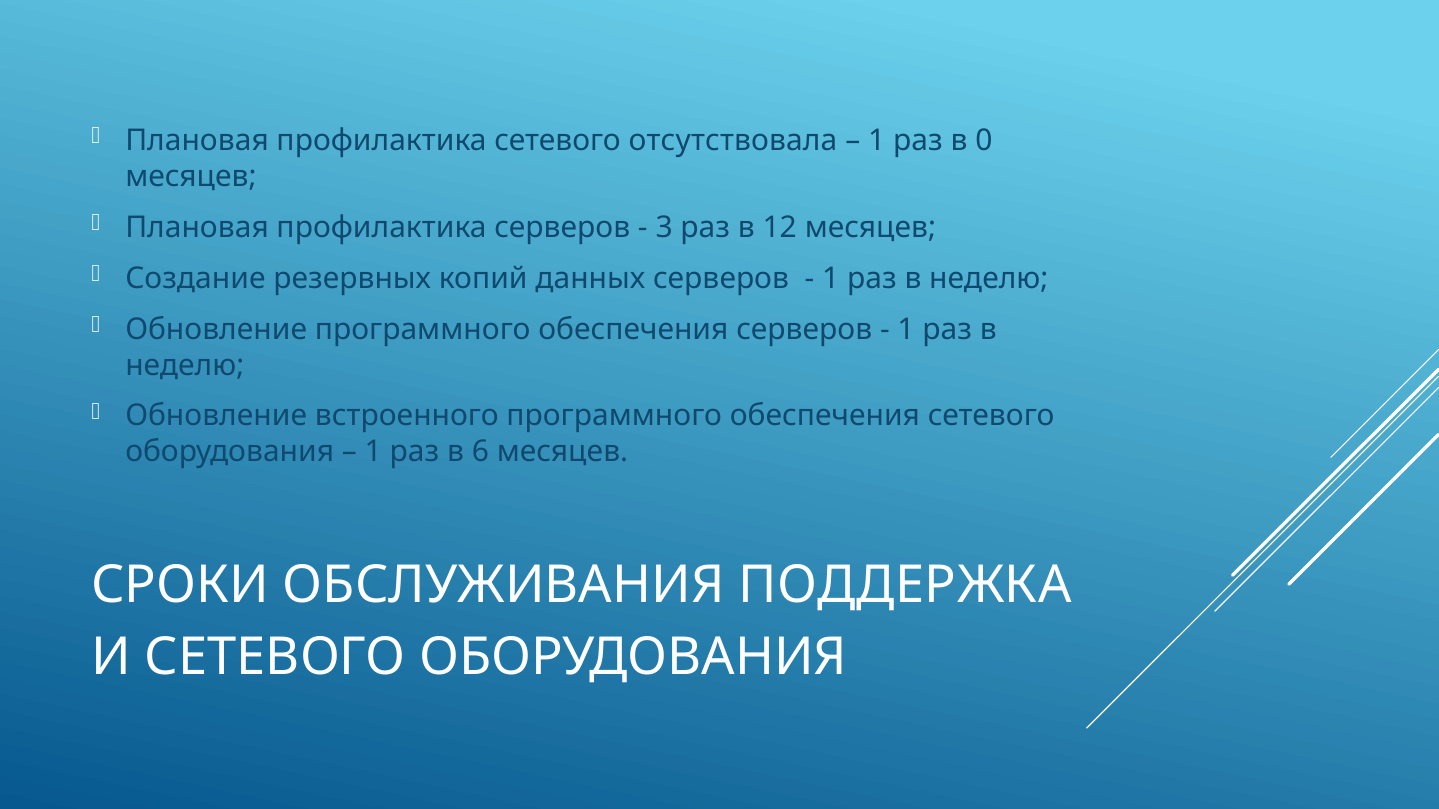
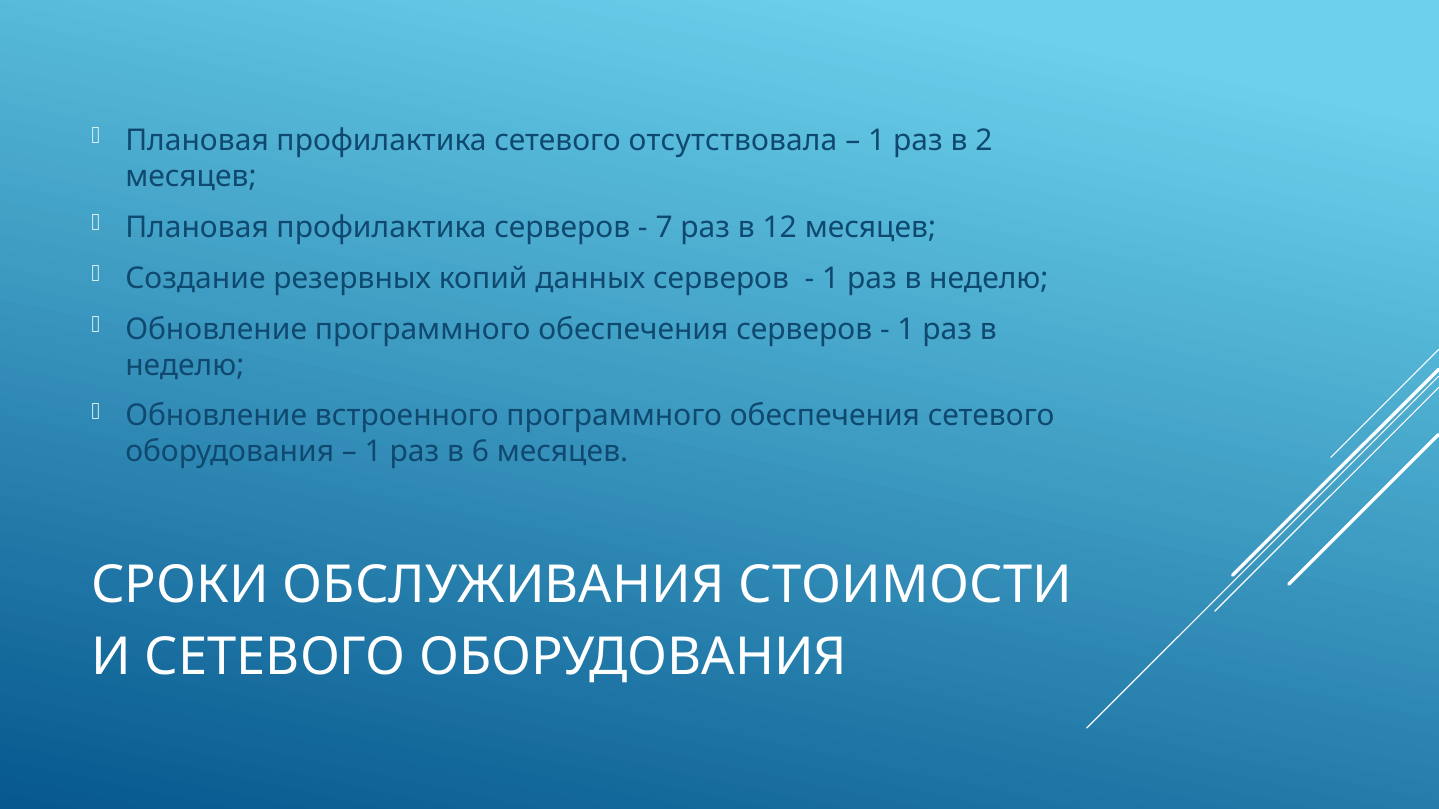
0: 0 -> 2 (984, 140)
3: 3 -> 7 (664, 227)
ПОДДЕРЖКА: ПОДДЕРЖКА -> СТОИМОСТИ (905, 586)
